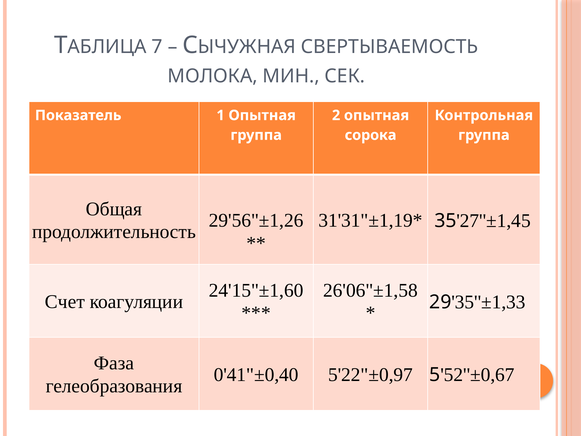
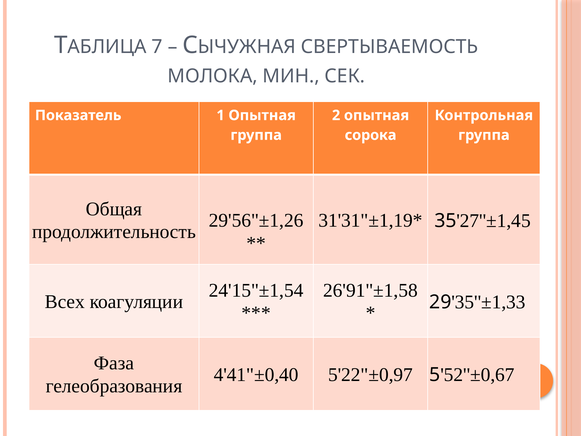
24'15"±1,60: 24'15"±1,60 -> 24'15"±1,54 (256, 290)
26'06"±1,58: 26'06"±1,58 -> 26'91"±1,58 (371, 290)
Счет: Счет -> Всех (65, 302)
0'41"±0,40: 0'41"±0,40 -> 4'41"±0,40 (256, 374)
